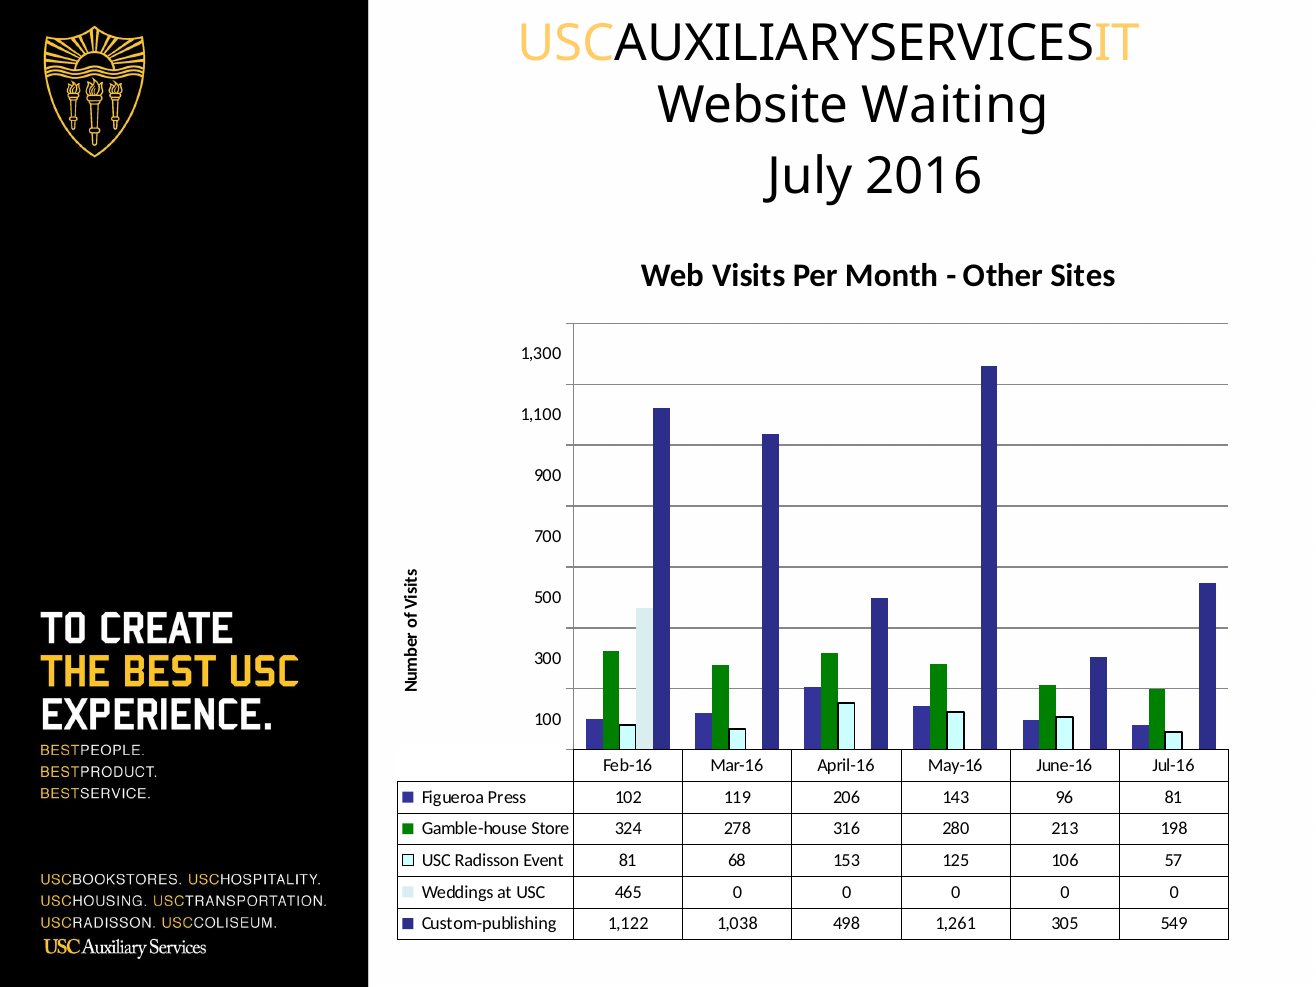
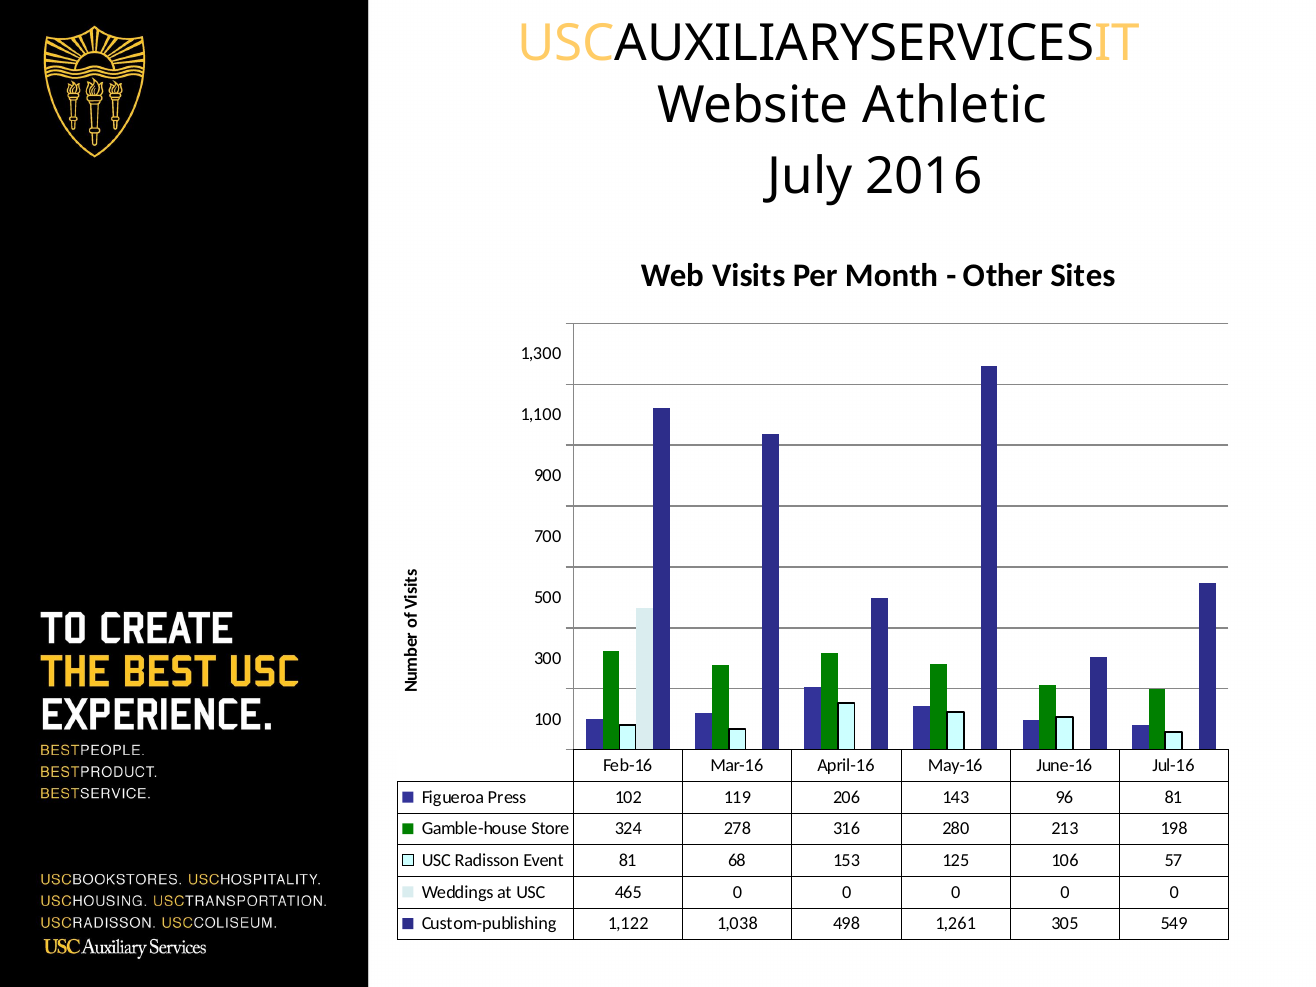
Waiting: Waiting -> Athletic (955, 105)
